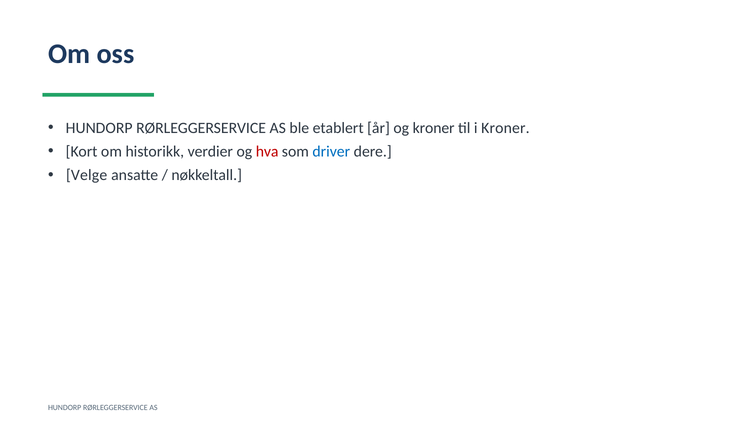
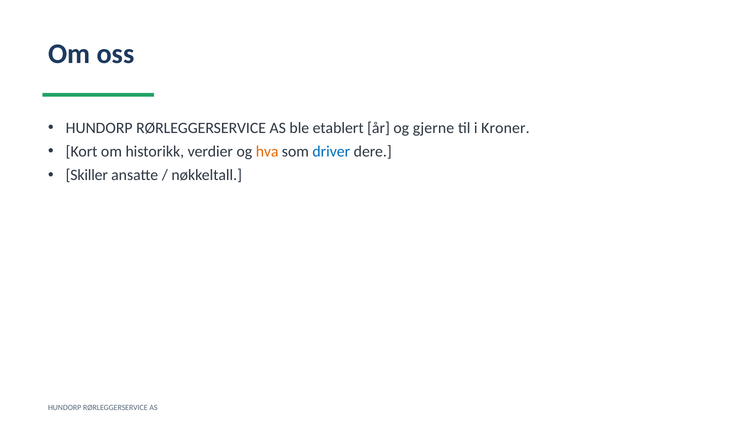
og kroner: kroner -> gjerne (434, 128)
hva colour: red -> orange (267, 151)
Velge: Velge -> Skiller (87, 175)
